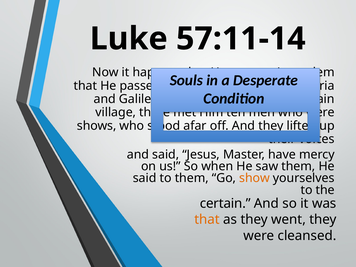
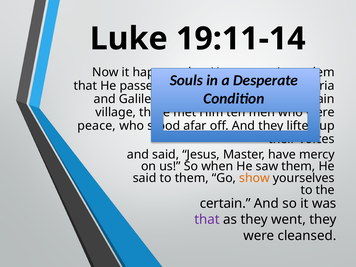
57:11-14: 57:11-14 -> 19:11-14 (241, 39)
shows: shows -> peace (97, 126)
that colour: orange -> purple (207, 220)
